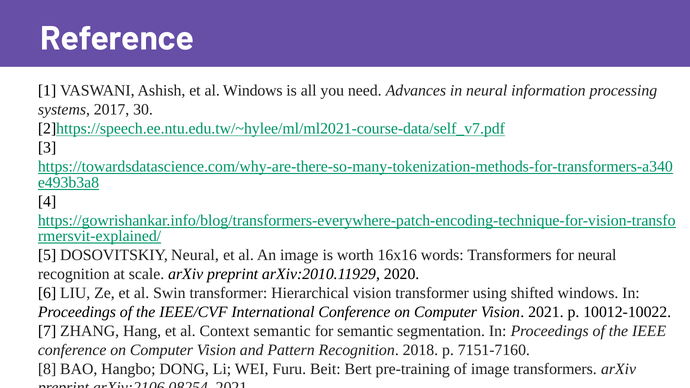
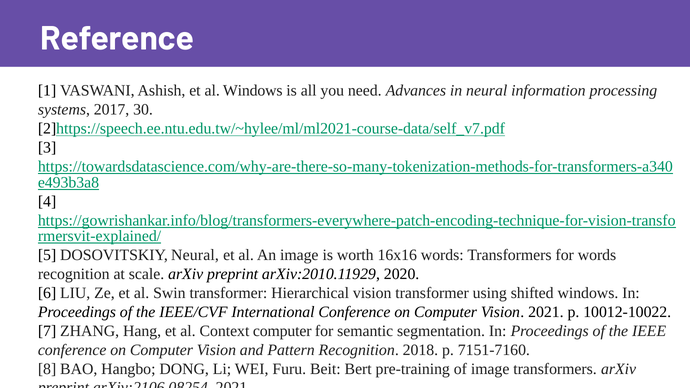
for neural: neural -> words (597, 255)
Context semantic: semantic -> computer (282, 331)
